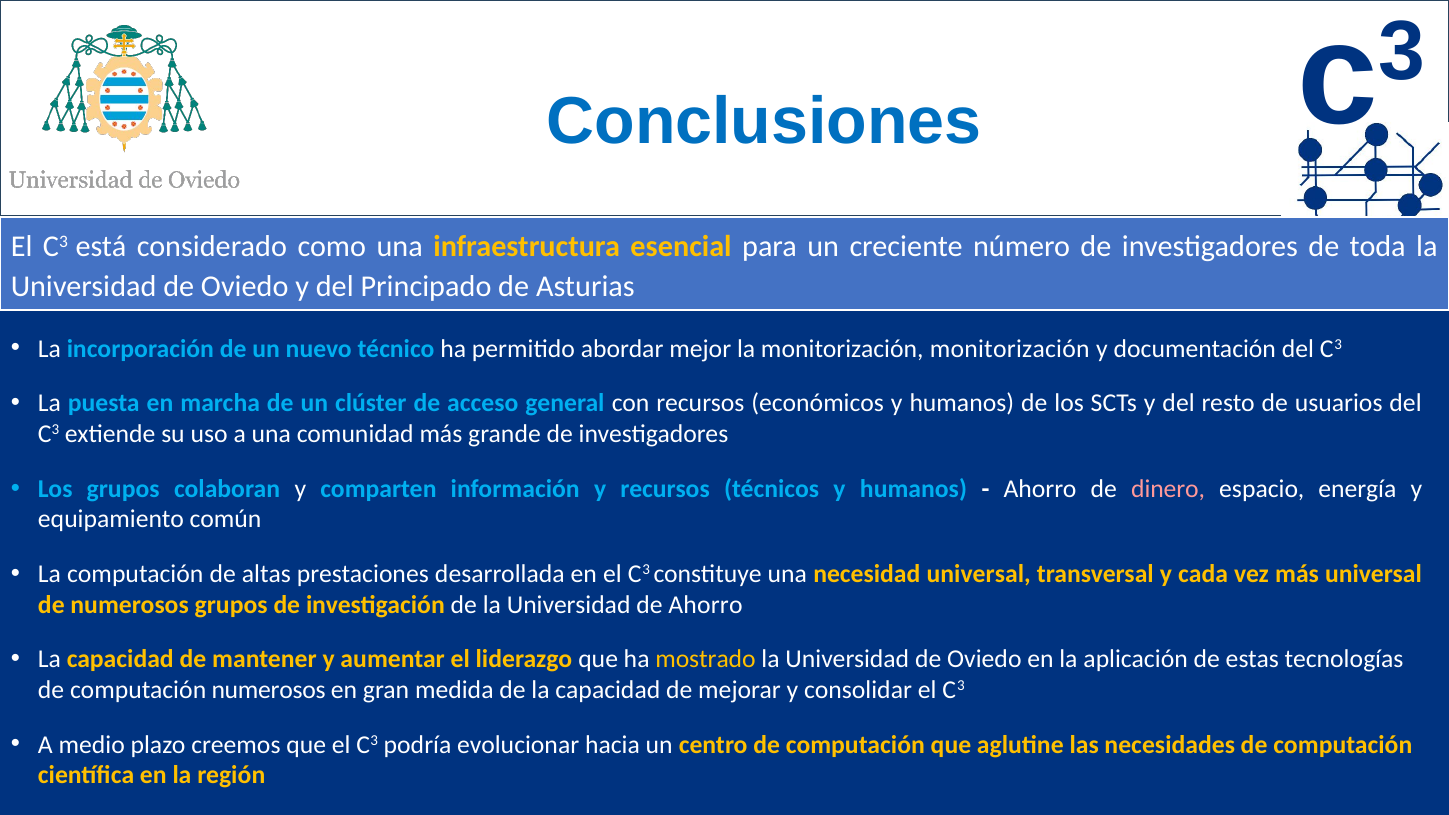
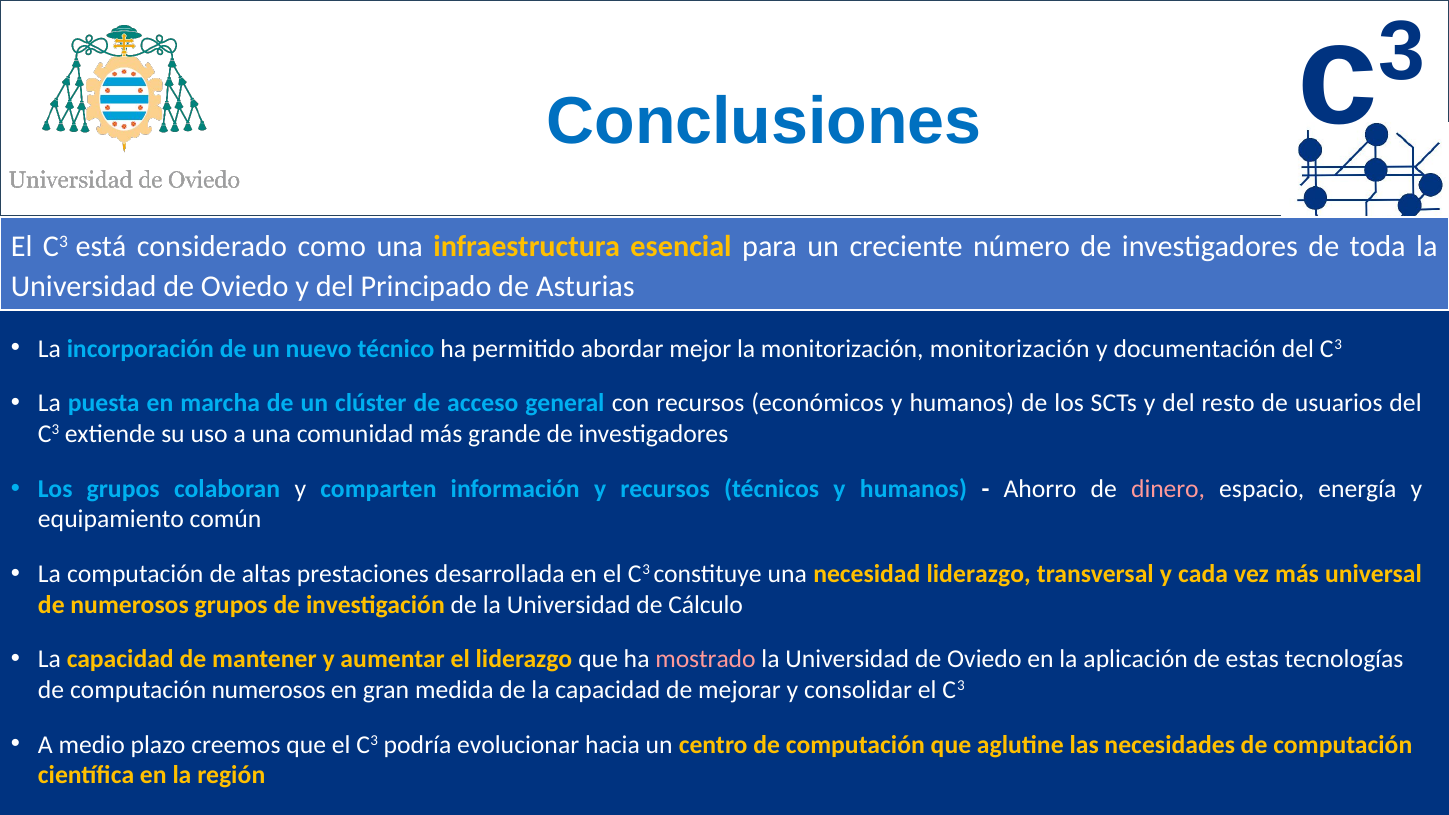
necesidad universal: universal -> liderazgo (979, 574)
de Ahorro: Ahorro -> Cálculo (706, 605)
mostrado colour: yellow -> pink (706, 659)
